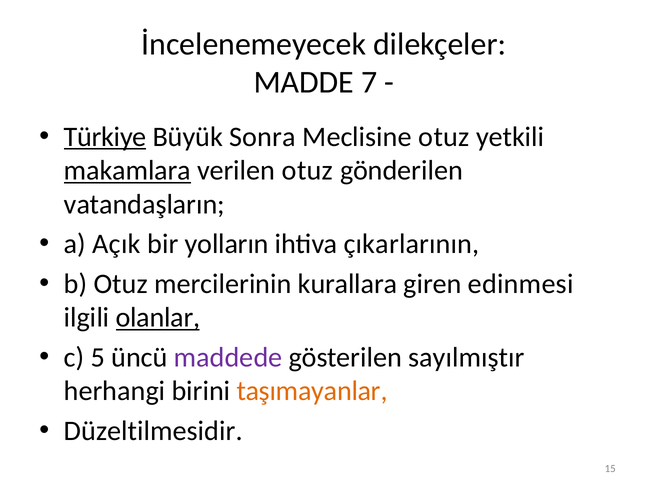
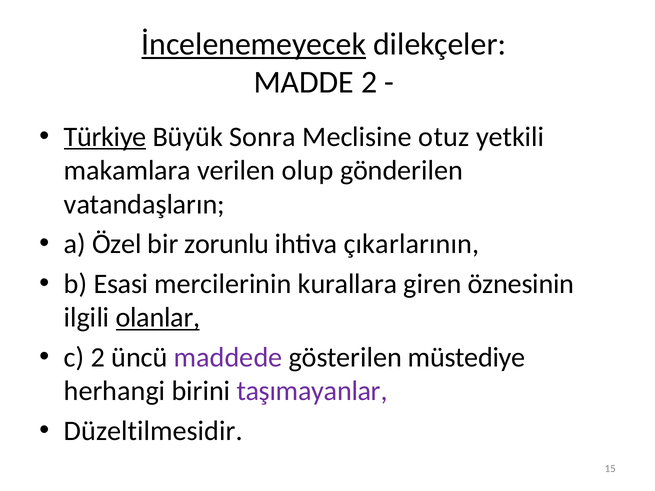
İncelenemeyecek underline: none -> present (254, 44)
MADDE 7: 7 -> 2 (369, 82)
makamlara underline: present -> none (127, 171)
verilen otuz: otuz -> olup (307, 171)
Açık: Açık -> Özel (117, 244)
yolların: yolların -> zorunlu (227, 244)
b Otuz: Otuz -> Esasi (121, 284)
edinmesi: edinmesi -> öznesinin (521, 284)
c 5: 5 -> 2 (98, 357)
sayılmıştır: sayılmıştır -> müstediye (467, 357)
taşımayanlar colour: orange -> purple (312, 391)
